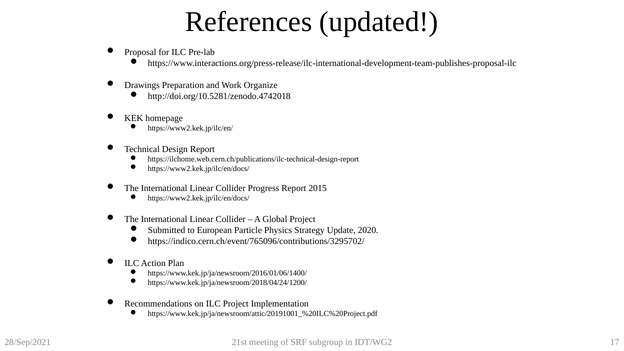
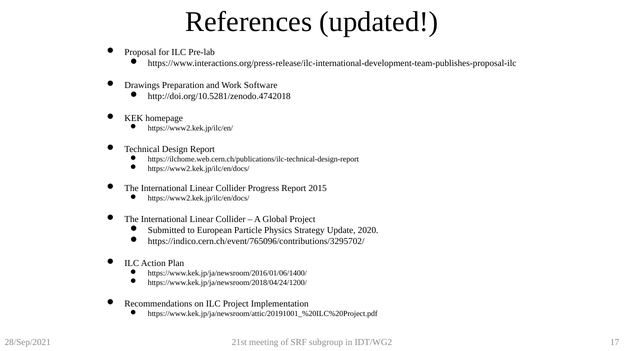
Organize: Organize -> Software (261, 85)
